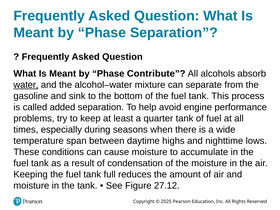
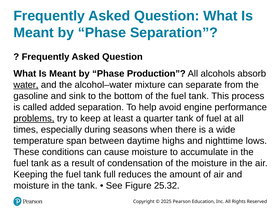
Contribute: Contribute -> Production (156, 74)
problems underline: none -> present (34, 118)
27.12: 27.12 -> 25.32 (167, 186)
